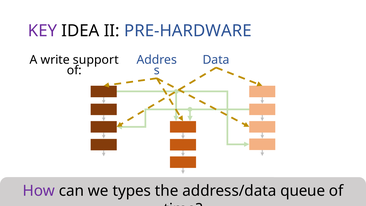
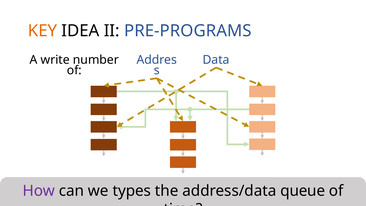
KEY colour: purple -> orange (43, 31)
PRE-HARDWARE: PRE-HARDWARE -> PRE-PROGRAMS (188, 31)
support: support -> number (96, 60)
